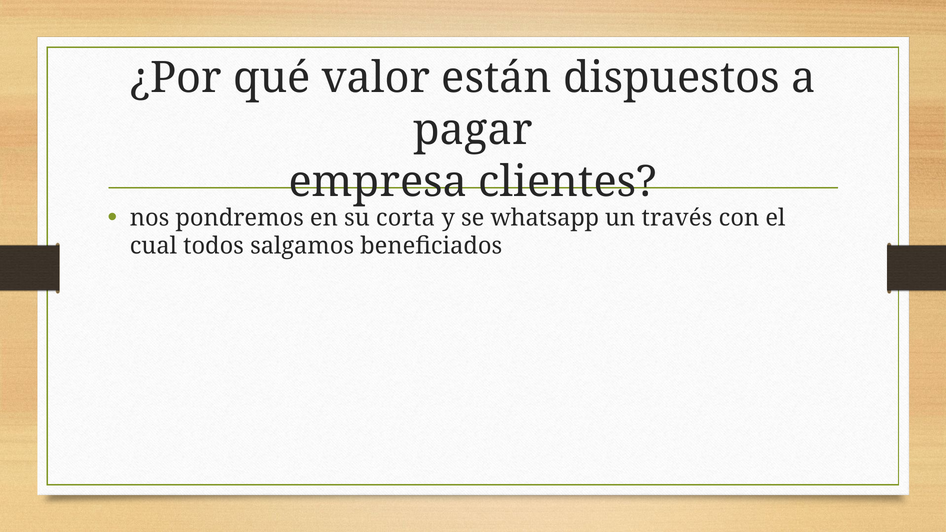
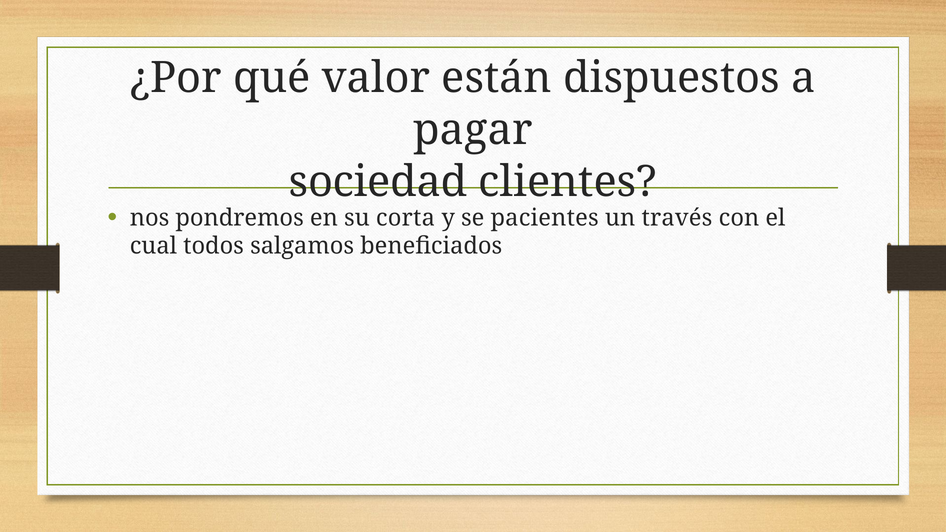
empresa: empresa -> sociedad (378, 182)
whatsapp: whatsapp -> pacientes (545, 218)
